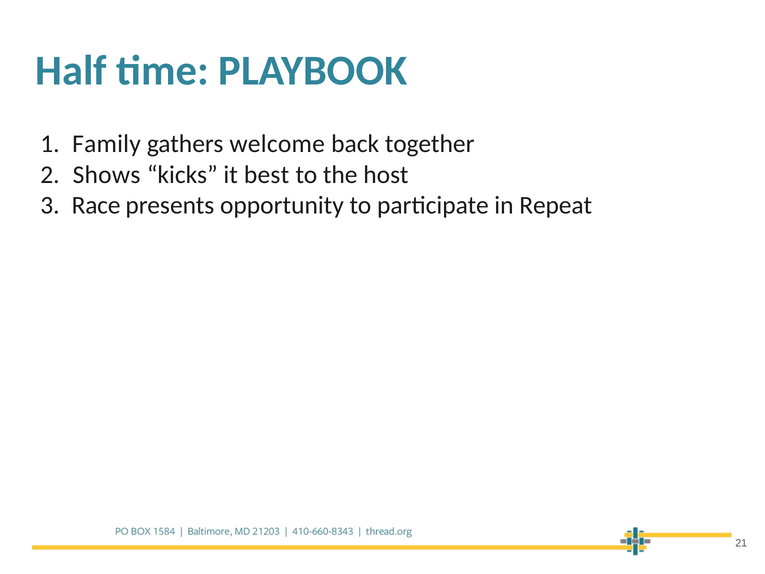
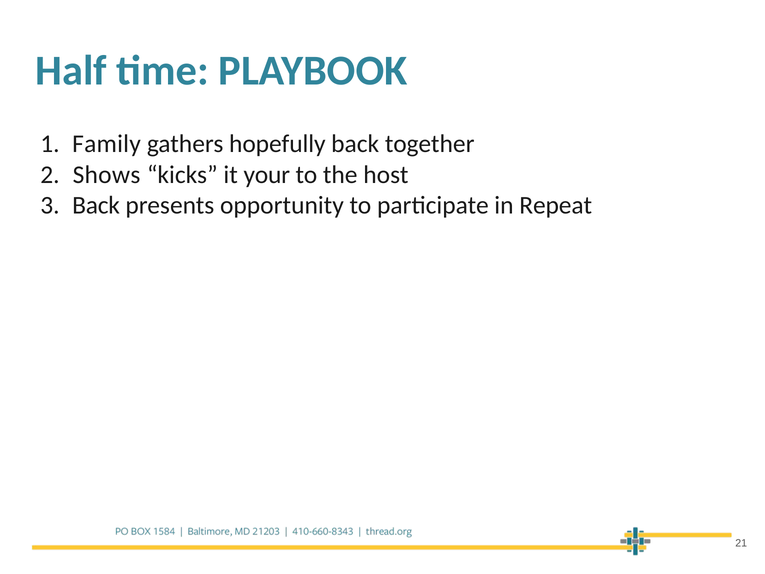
welcome: welcome -> hopefully (277, 144)
best: best -> your (267, 175)
Race: Race -> Back (96, 205)
